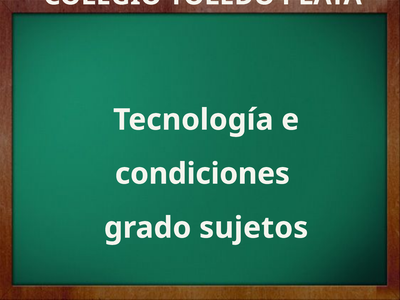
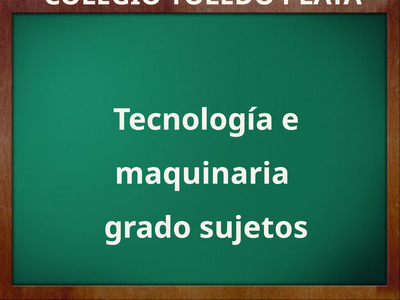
condiciones: condiciones -> maquinaria (202, 174)
